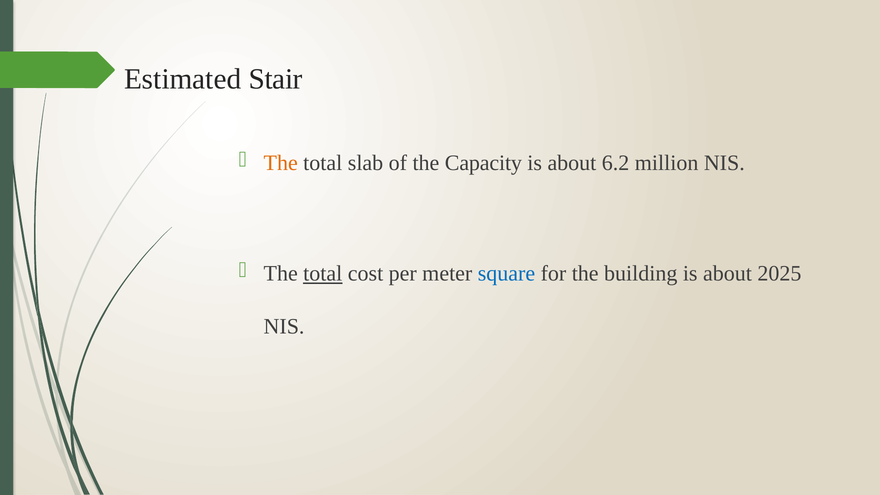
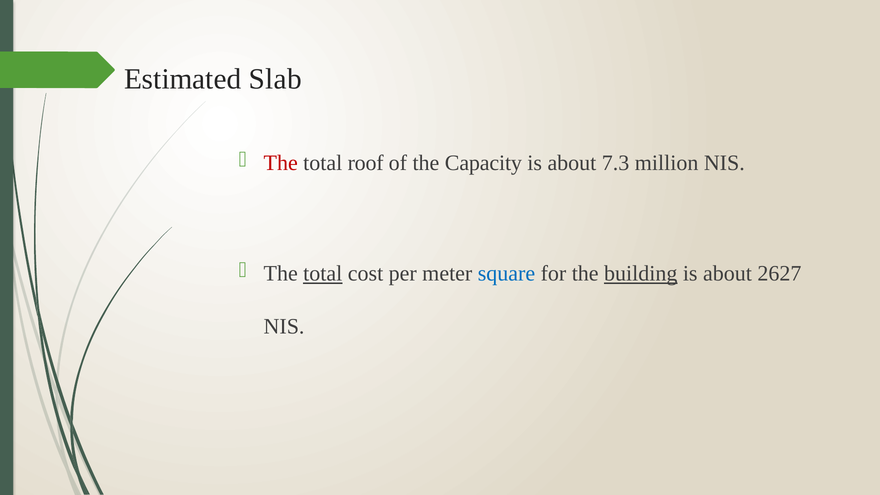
Stair: Stair -> Slab (275, 79)
The colour: orange -> red (281, 163)
slab: slab -> roof (366, 163)
6.2: 6.2 -> 7.3 (616, 163)
building underline: none -> present (641, 274)
2025: 2025 -> 2627 (779, 274)
